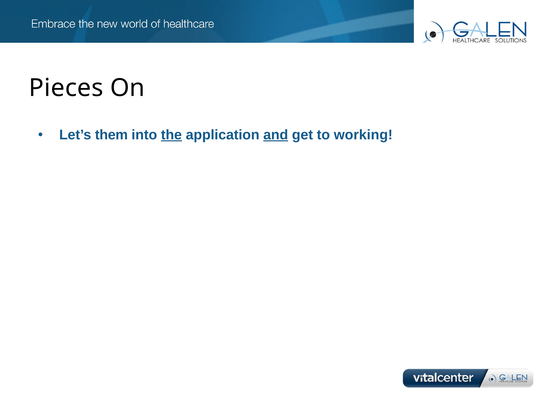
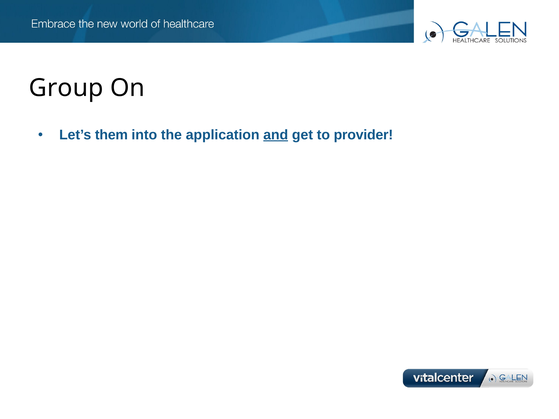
Pieces: Pieces -> Group (66, 88)
the underline: present -> none (171, 135)
working: working -> provider (363, 135)
